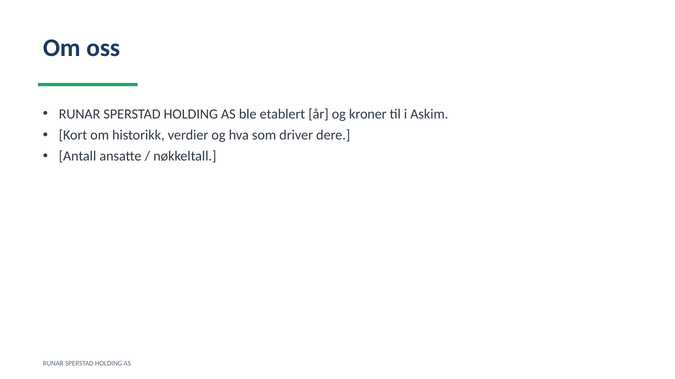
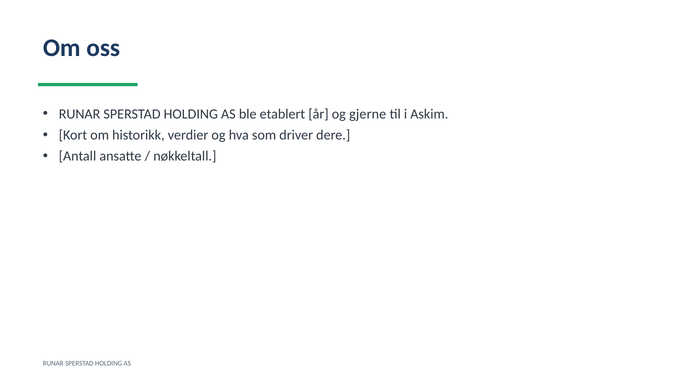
kroner: kroner -> gjerne (368, 114)
